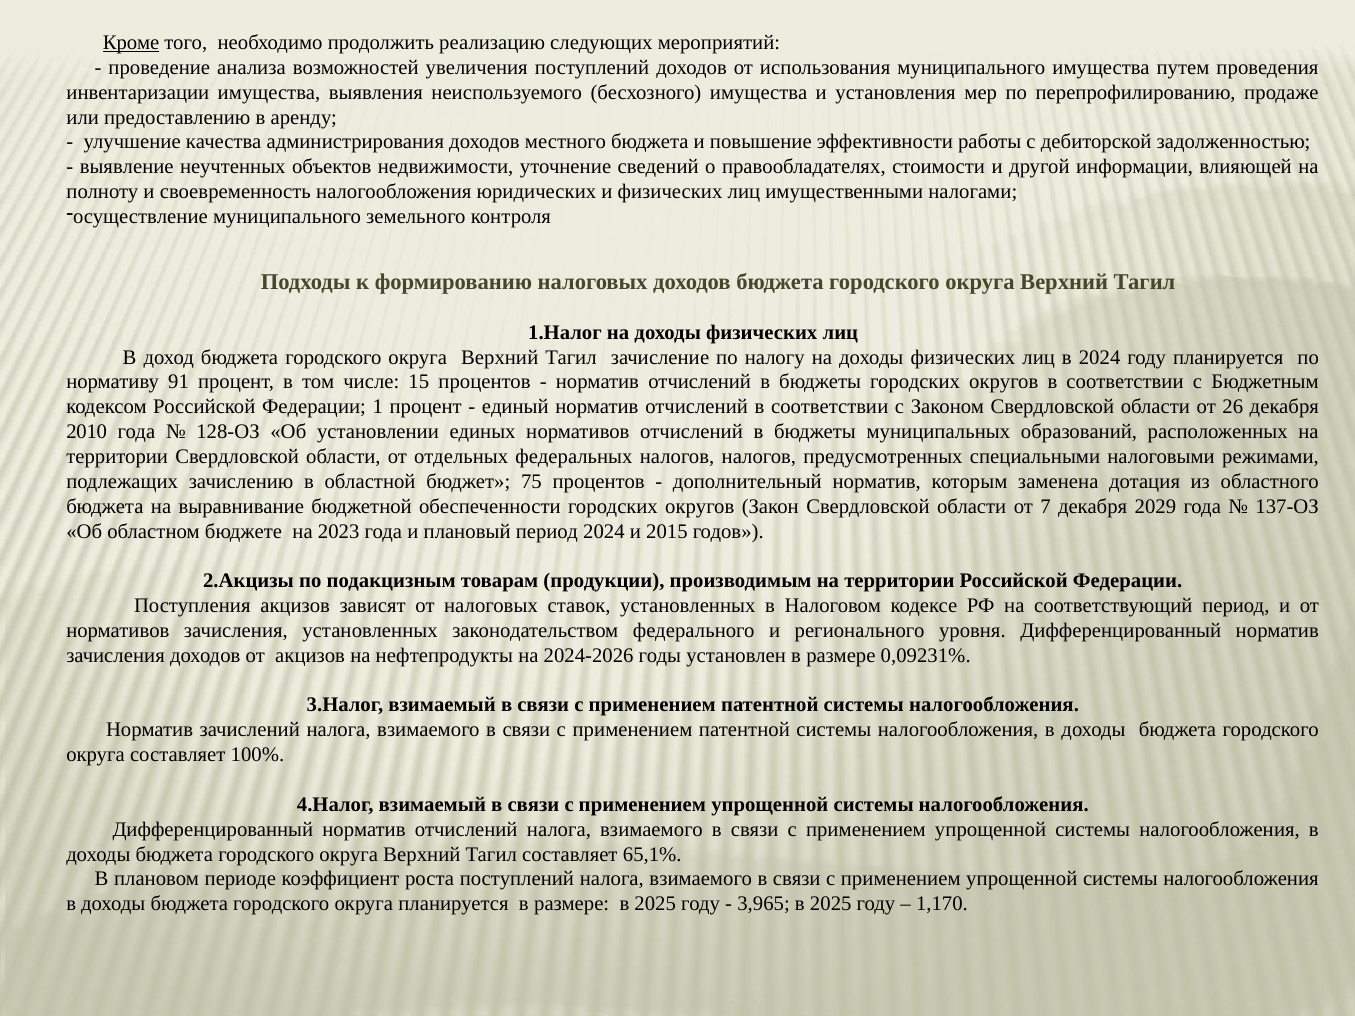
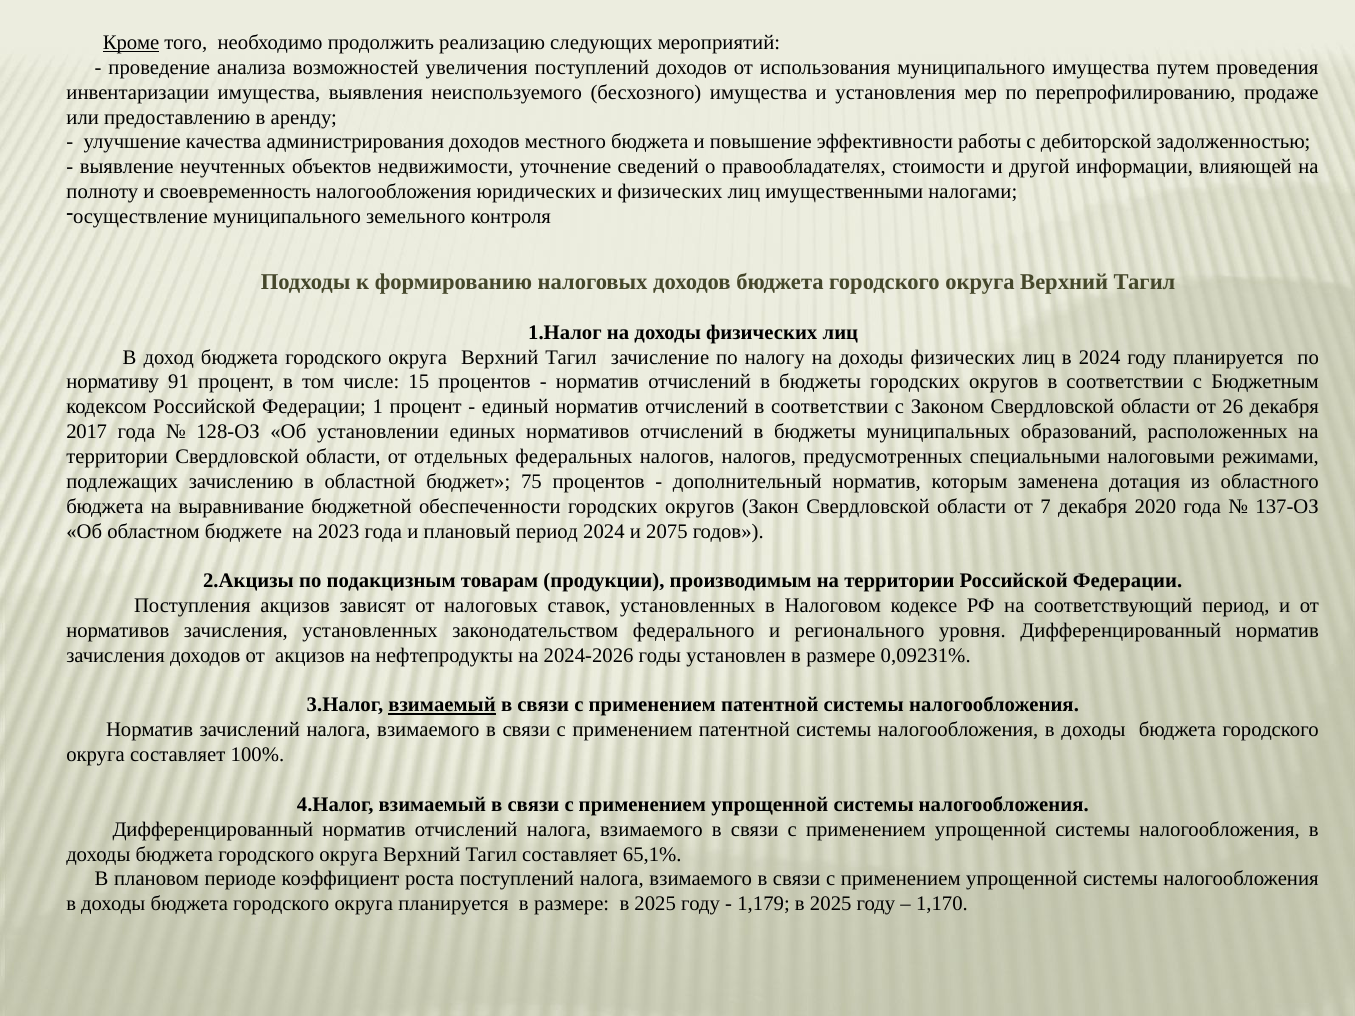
2010: 2010 -> 2017 (87, 432)
2029: 2029 -> 2020 (1155, 506)
2015: 2015 -> 2075 (667, 531)
взимаемый underline: none -> present (442, 705)
3,965: 3,965 -> 1,179 (764, 904)
